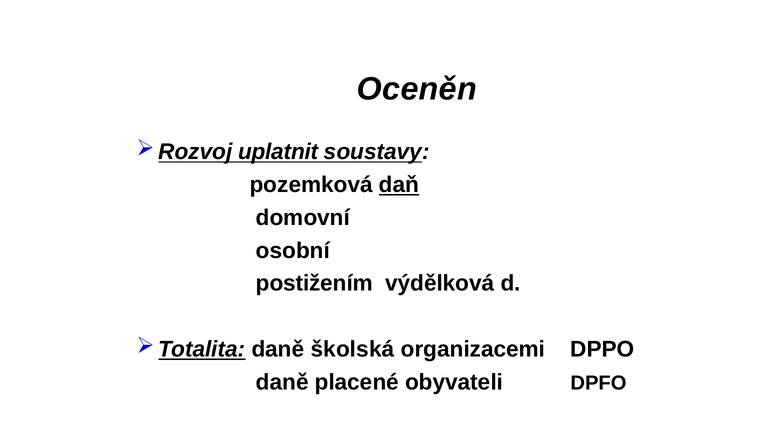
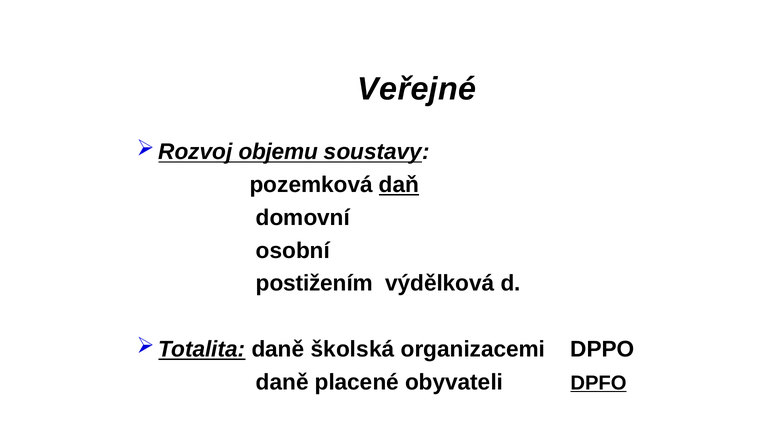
Oceněn: Oceněn -> Veřejné (417, 89)
uplatnit: uplatnit -> objemu (278, 152)
DPFO underline: none -> present (598, 382)
